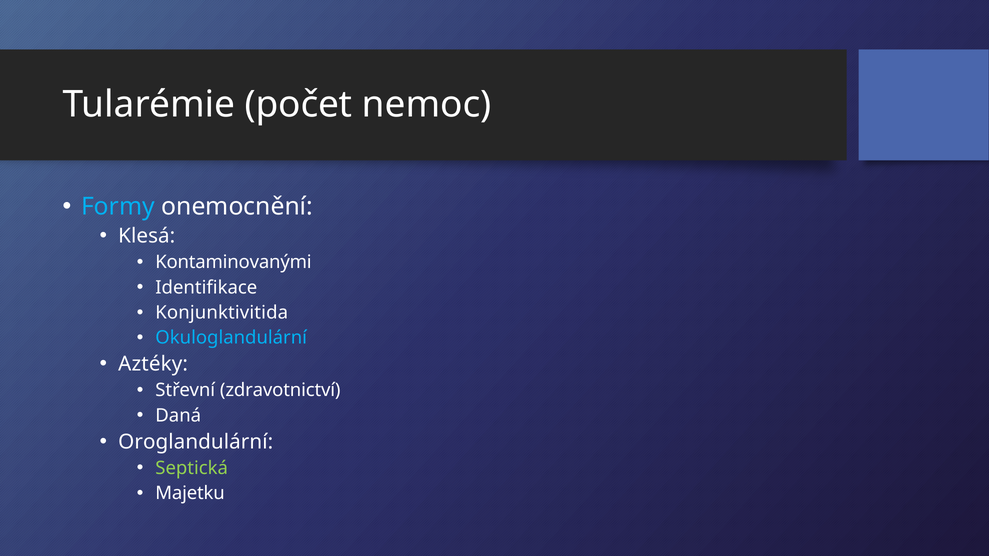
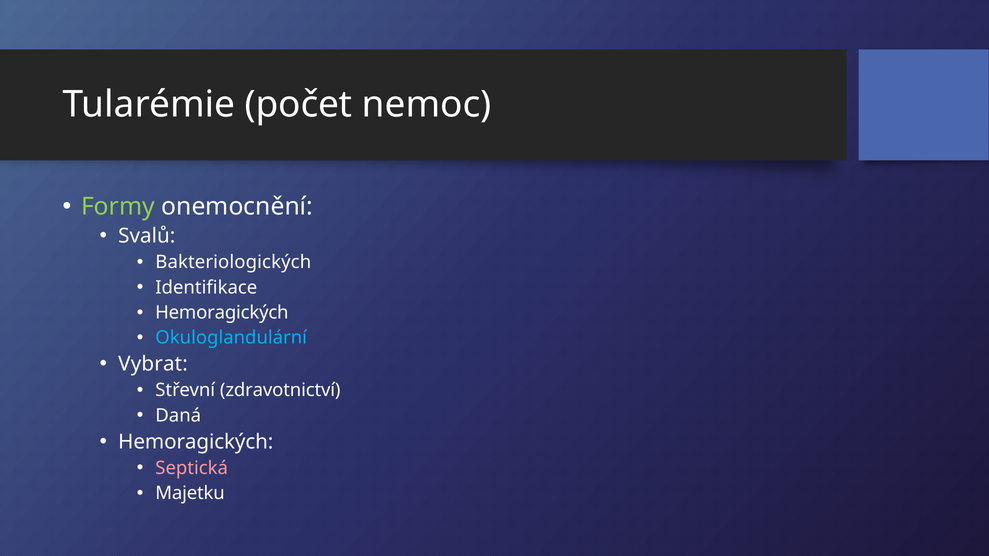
Formy colour: light blue -> light green (118, 206)
Klesá: Klesá -> Svalů (147, 236)
Kontaminovanými: Kontaminovanými -> Bakteriologických (233, 262)
Konjunktivitida: Konjunktivitida -> Hemoragických (222, 313)
Aztéky: Aztéky -> Vybrat (153, 364)
Oroglandulární: Oroglandulární -> Hemoragických (196, 442)
Septická colour: light green -> pink (192, 468)
